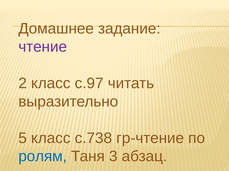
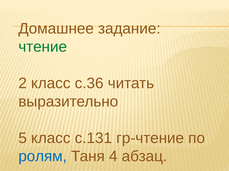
чтение colour: purple -> green (43, 47)
с.97: с.97 -> с.36 (89, 84)
с.738: с.738 -> с.131 (93, 139)
3: 3 -> 4 (113, 157)
